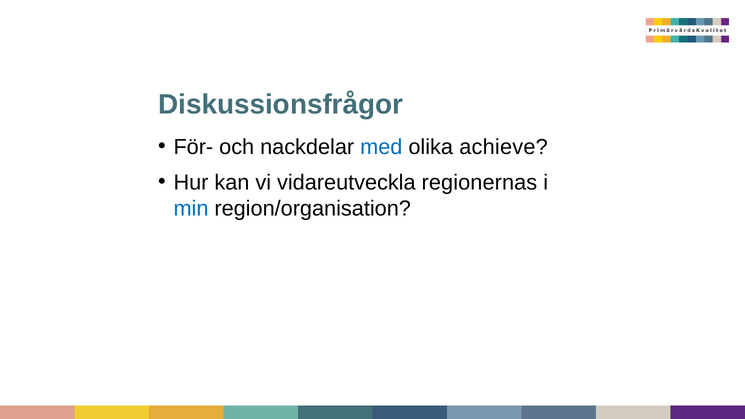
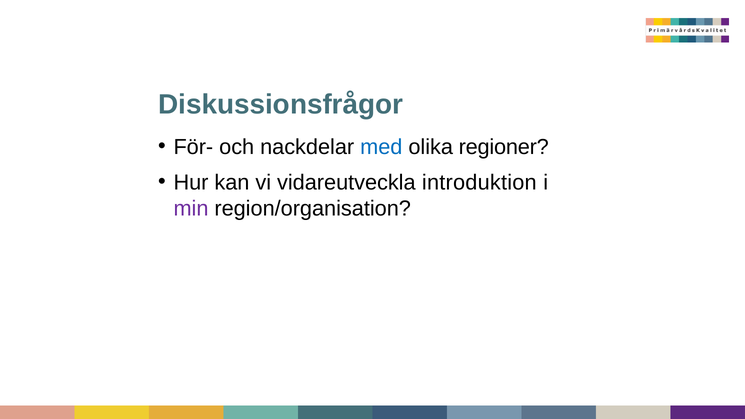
achieve: achieve -> regioner (504, 147)
regionernas: regionernas -> introduktion (479, 182)
min colour: blue -> purple (191, 208)
